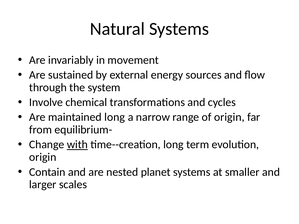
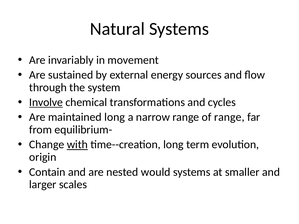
Involve underline: none -> present (46, 102)
of origin: origin -> range (229, 117)
planet: planet -> would (156, 172)
